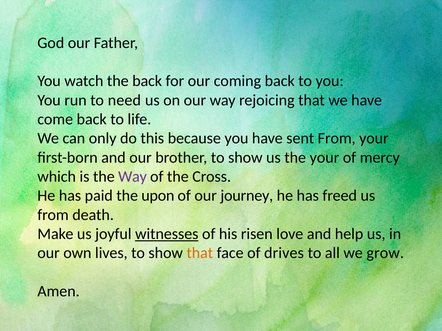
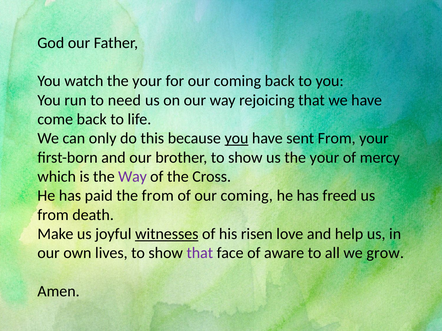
watch the back: back -> your (147, 81)
you underline: none -> present (236, 139)
the upon: upon -> from (158, 196)
of our journey: journey -> coming (247, 196)
that colour: orange -> purple (200, 253)
drives: drives -> aware (284, 253)
